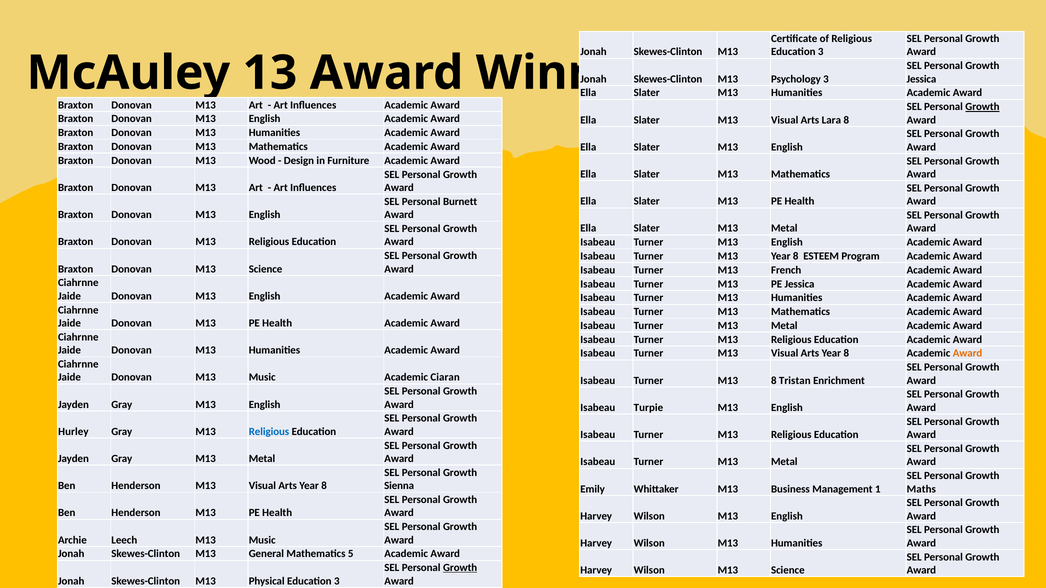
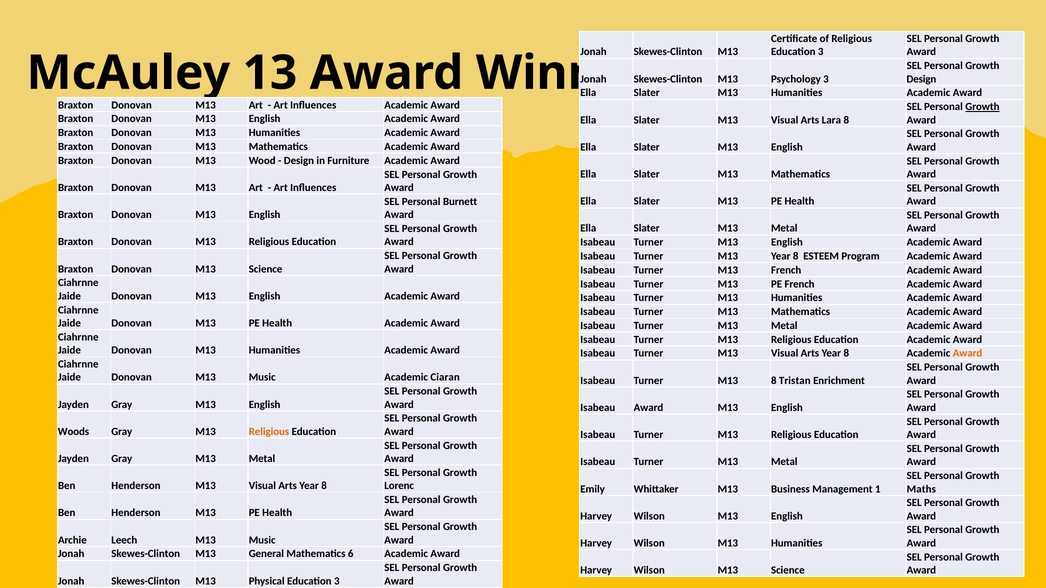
Jessica: Jessica -> Design (921, 79)
PE Jessica: Jessica -> French (800, 284)
Isabeau Turpie: Turpie -> Award (649, 408)
Hurley: Hurley -> Woods (73, 432)
Religious colour: blue -> orange (269, 432)
Sienna: Sienna -> Lorenc (399, 486)
5: 5 -> 6 (351, 554)
Growth underline: present -> none (460, 568)
